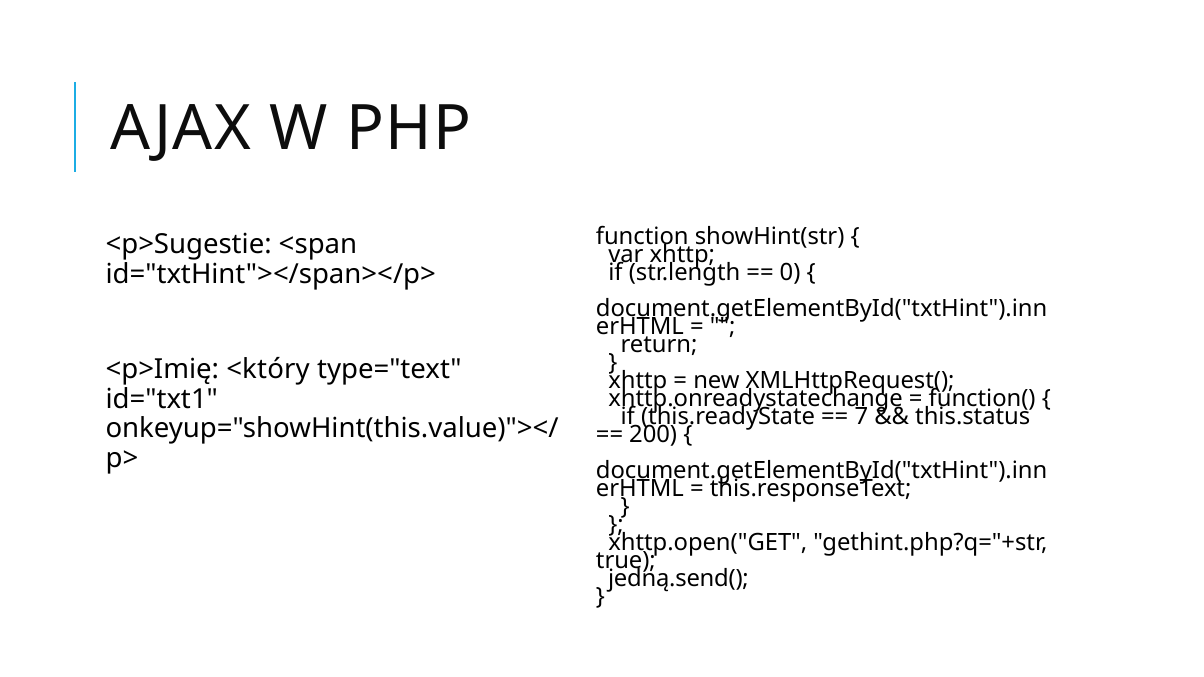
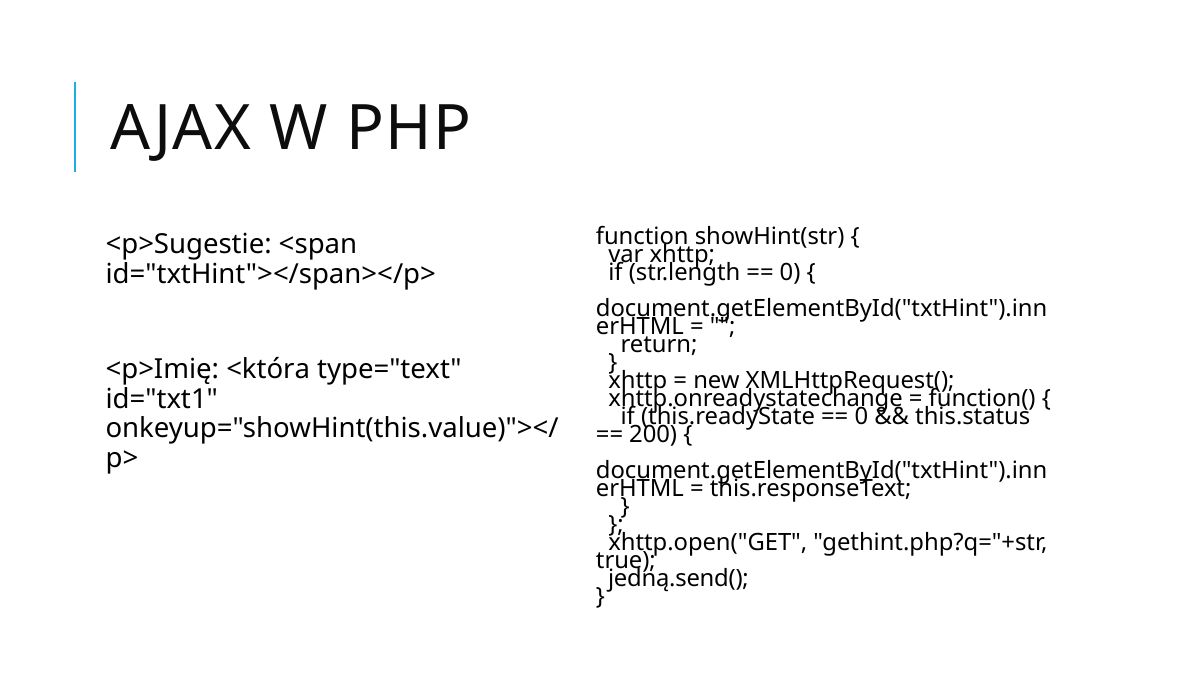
<który: <który -> <która (268, 369)
7: 7 -> 0 (861, 417)
